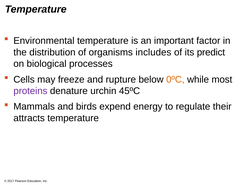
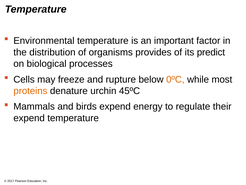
includes: includes -> provides (153, 52)
proteins colour: purple -> orange (30, 91)
attracts: attracts -> expend (29, 118)
